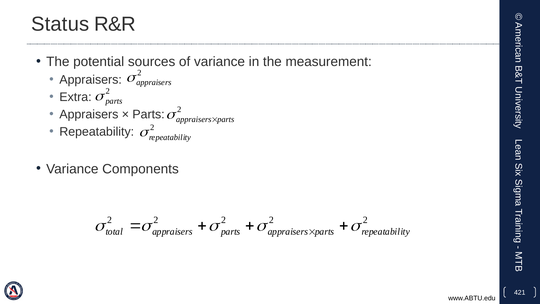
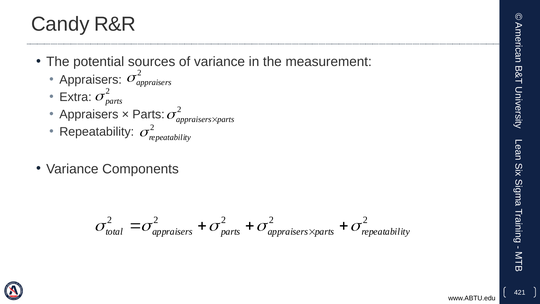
Status: Status -> Candy (60, 24)
